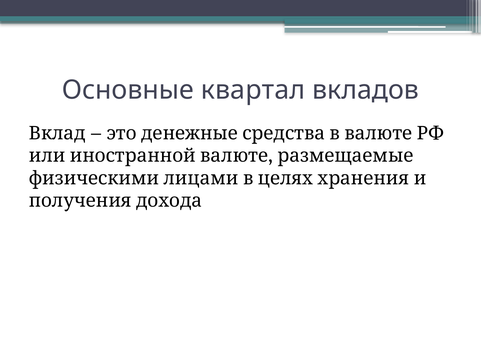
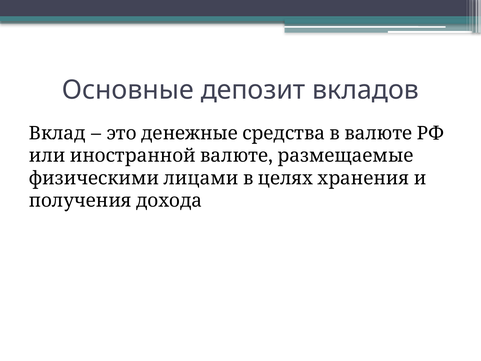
квартал: квартал -> депозит (253, 90)
